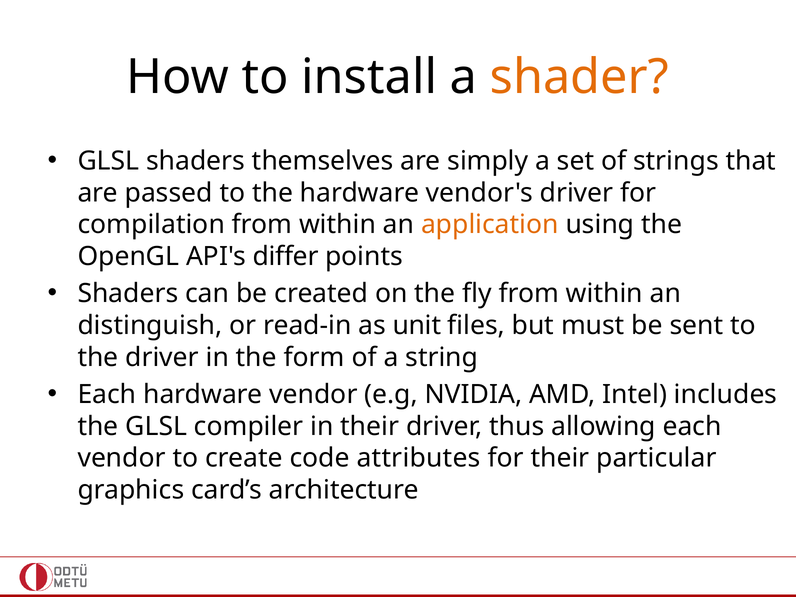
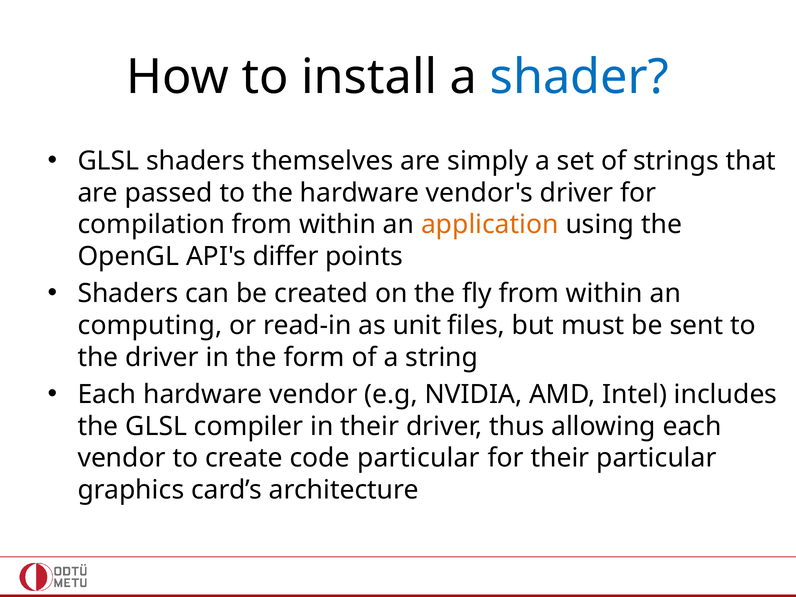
shader colour: orange -> blue (579, 77)
distinguish: distinguish -> computing (150, 326)
code attributes: attributes -> particular (419, 458)
